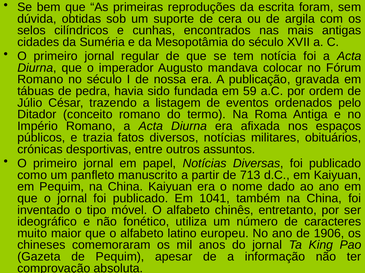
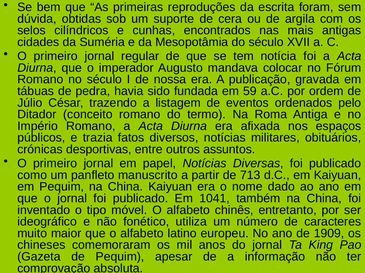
1906: 1906 -> 1909 (329, 234)
